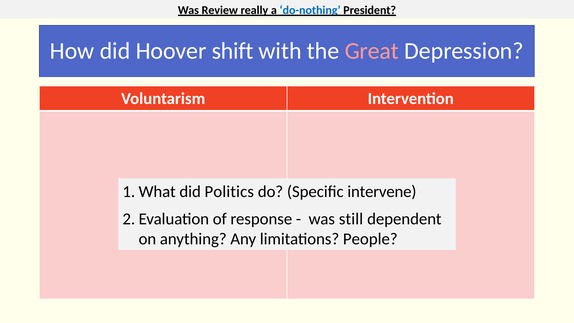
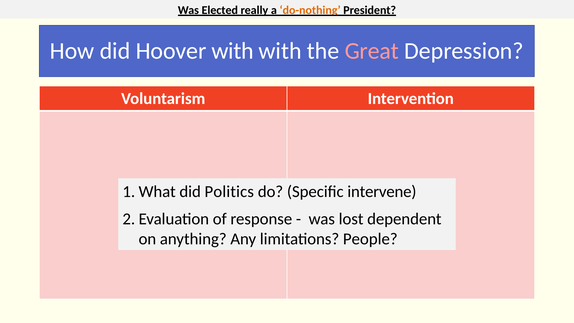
Review: Review -> Elected (220, 10)
do-nothing colour: blue -> orange (310, 10)
Hoover shift: shift -> with (233, 51)
still: still -> lost (351, 219)
